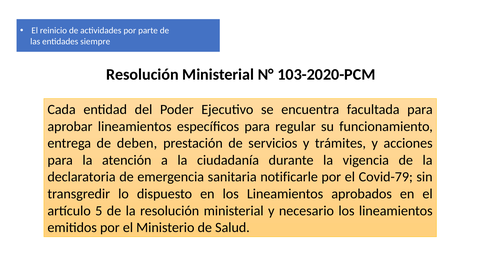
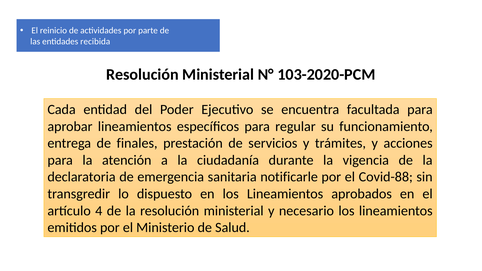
siempre: siempre -> recibida (95, 41)
deben: deben -> finales (137, 143)
Covid-79: Covid-79 -> Covid-88 (386, 177)
5: 5 -> 4 (99, 211)
